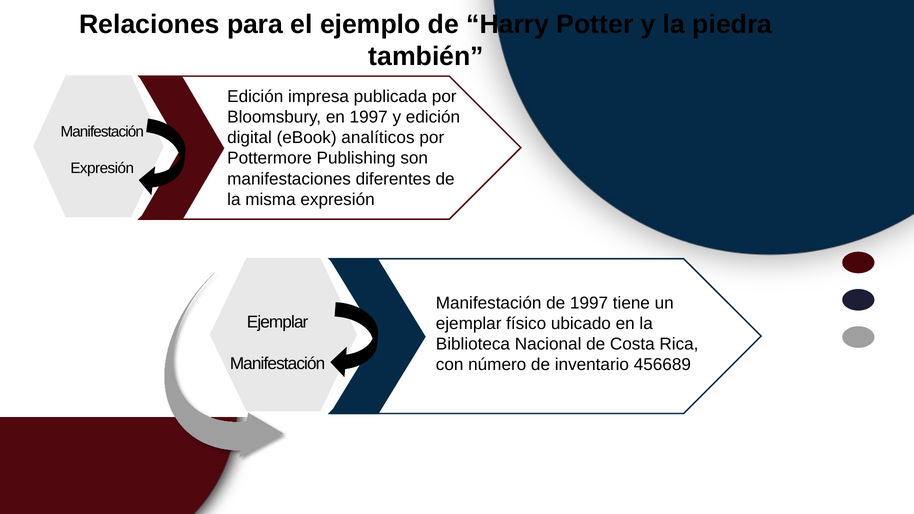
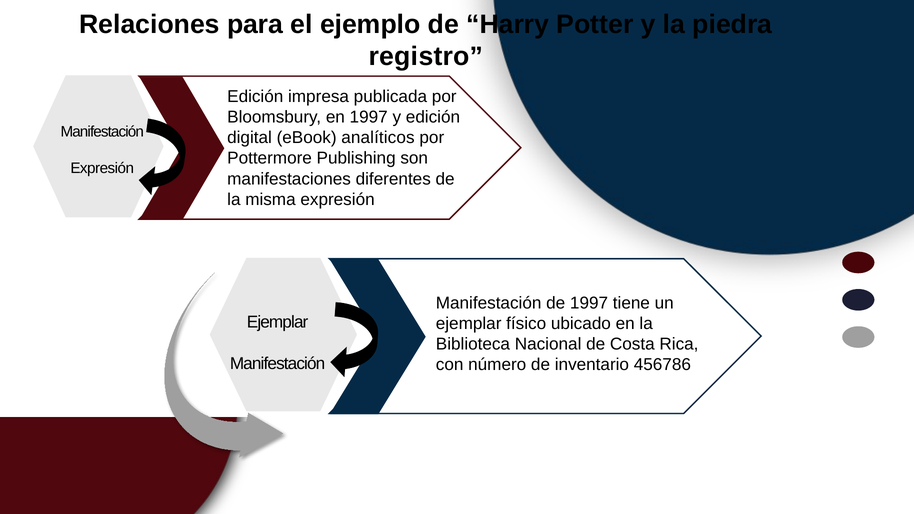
también: también -> registro (426, 57)
456689: 456689 -> 456786 (662, 365)
